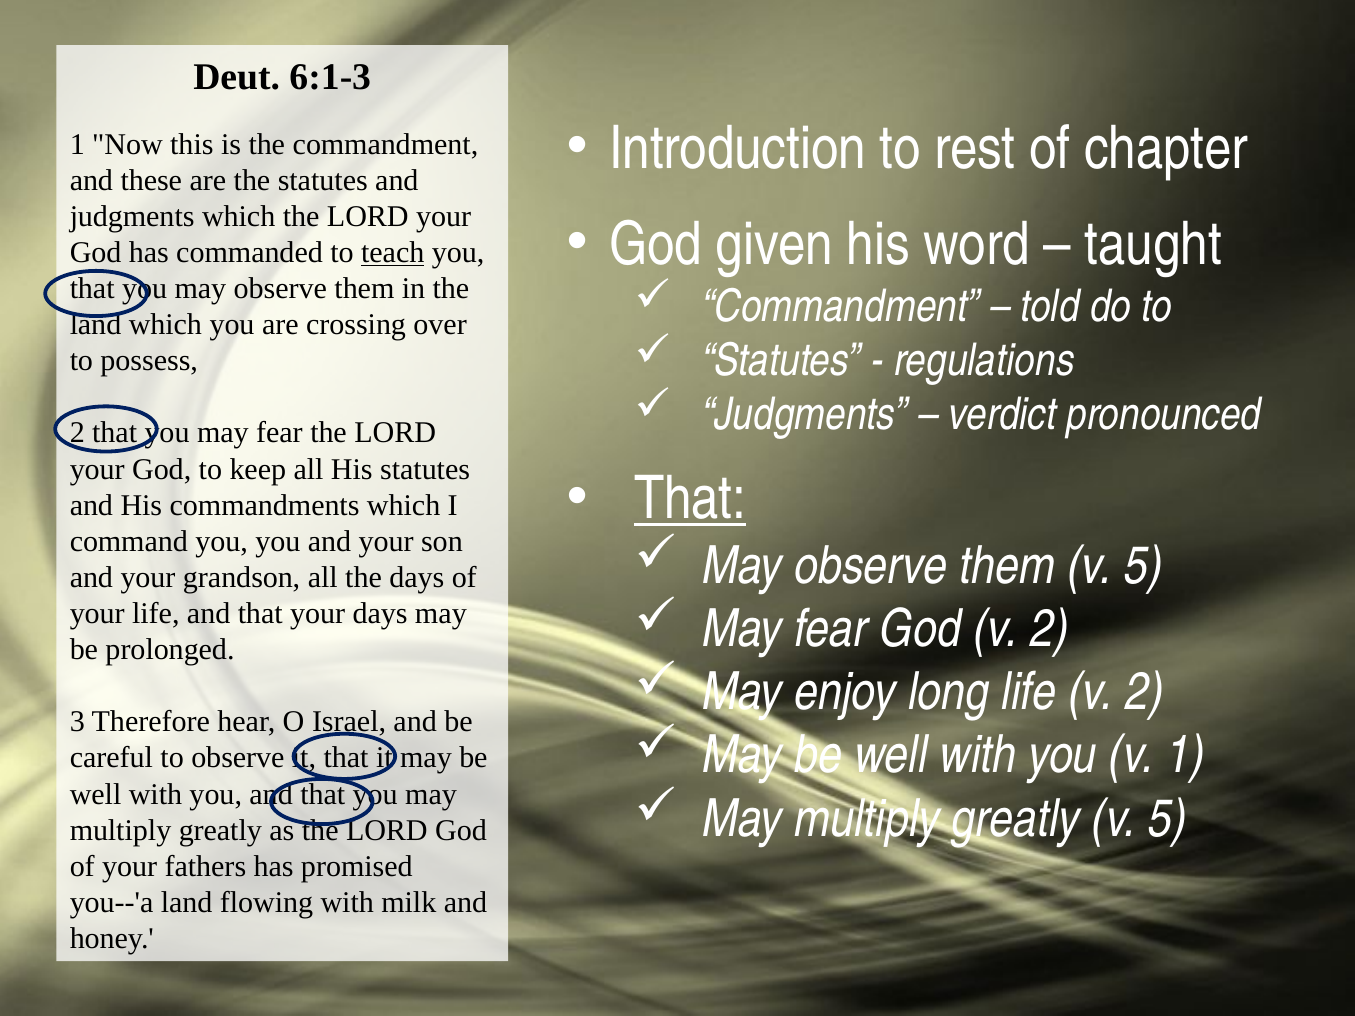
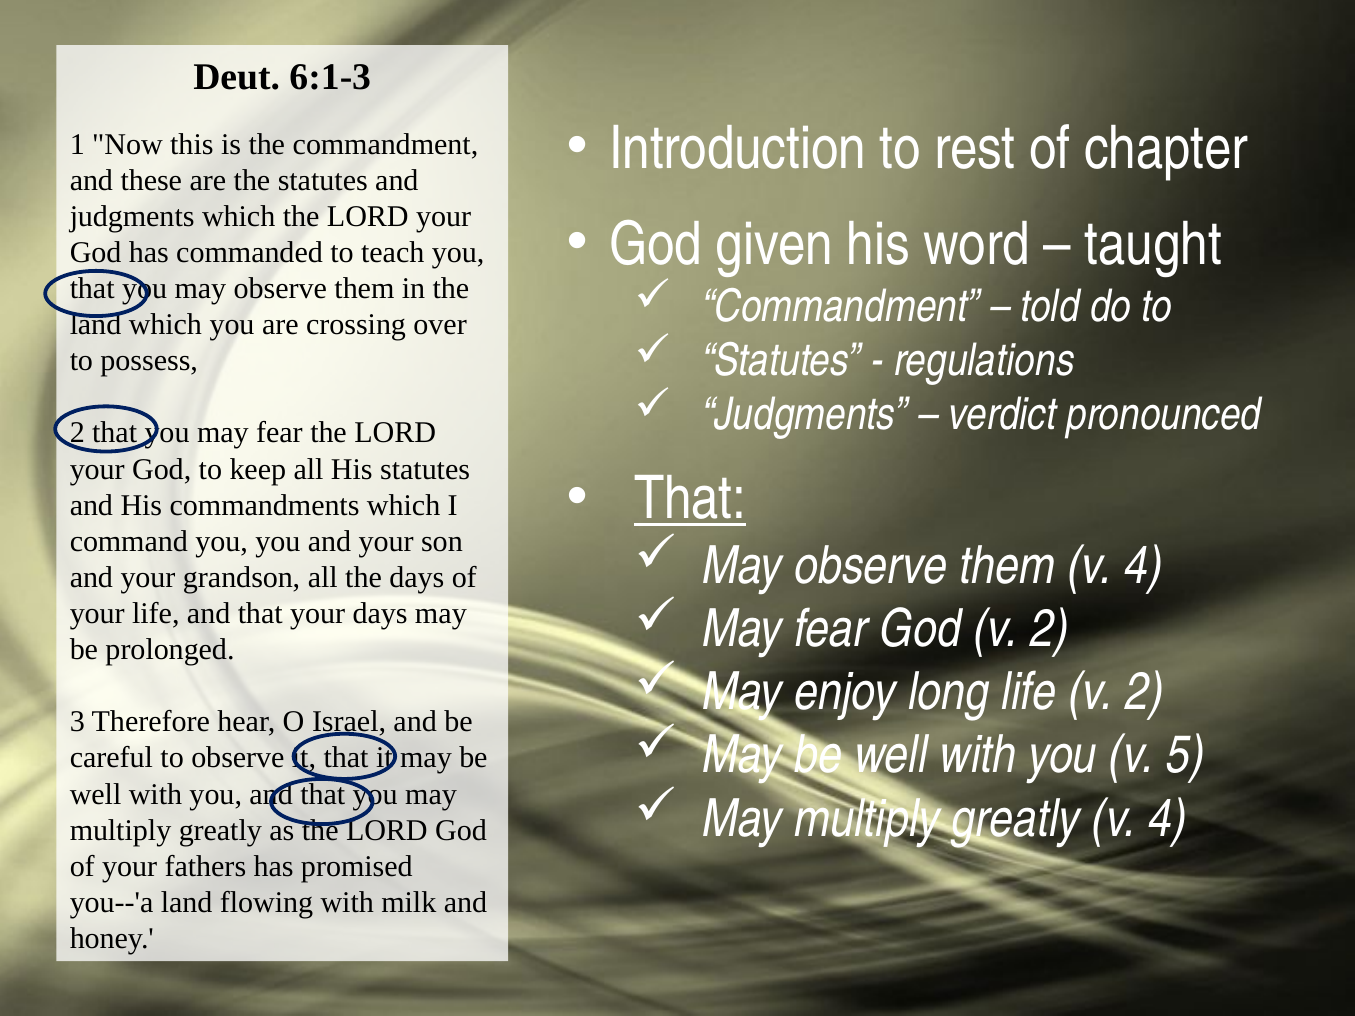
teach underline: present -> none (393, 253)
them v 5: 5 -> 4 (1143, 566)
v 1: 1 -> 5 (1185, 756)
greatly v 5: 5 -> 4 (1168, 819)
